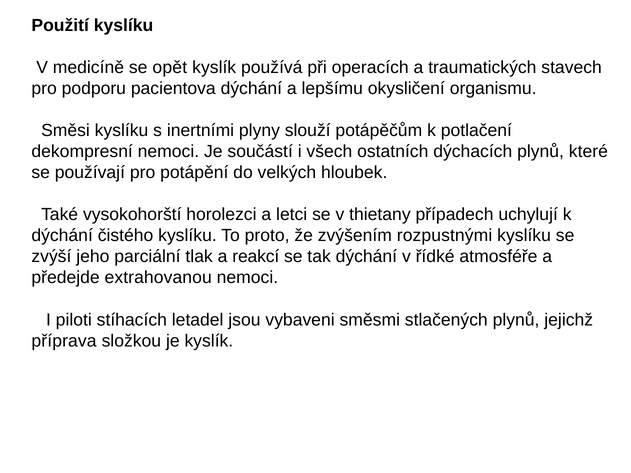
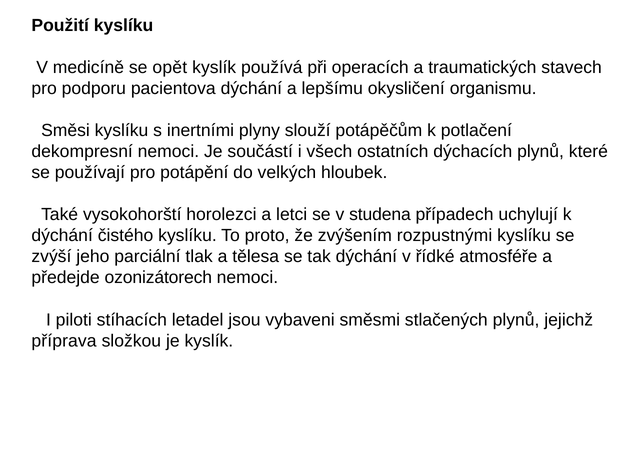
thietany: thietany -> studena (380, 215)
reakcí: reakcí -> tělesa (256, 257)
extrahovanou: extrahovanou -> ozonizátorech (158, 278)
